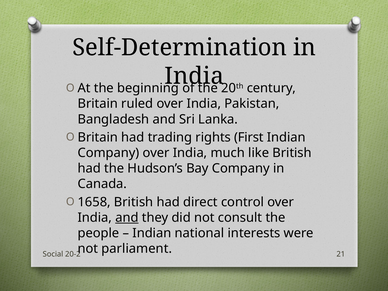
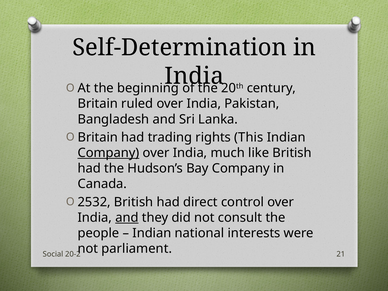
First: First -> This (249, 137)
Company underline: none -> present (108, 153)
1658: 1658 -> 2532 (94, 202)
